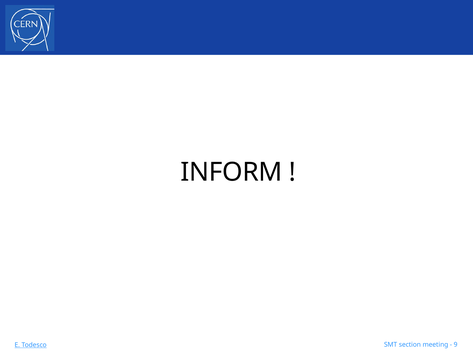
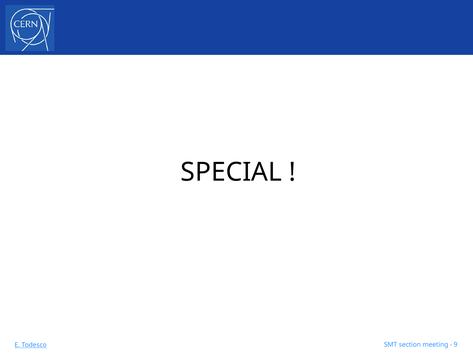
INFORM: INFORM -> SPECIAL (231, 172)
